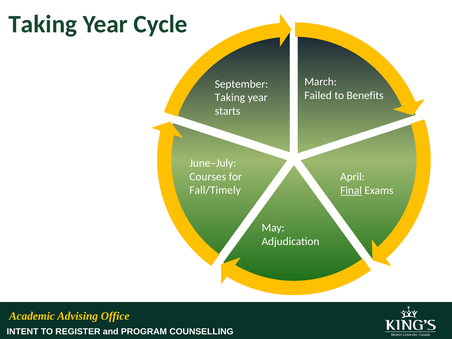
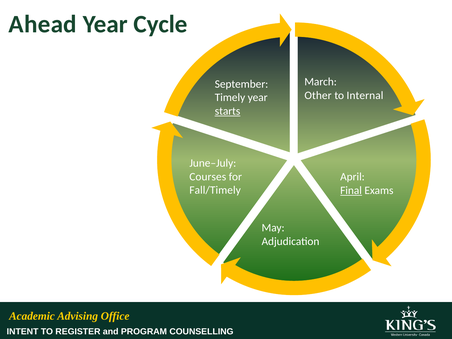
Taking: Taking -> Ahead (43, 24)
Failed: Failed -> Other (318, 95)
Benefits: Benefits -> Internal (365, 95)
Taking: Taking -> Timely (230, 98)
starts underline: none -> present (228, 111)
